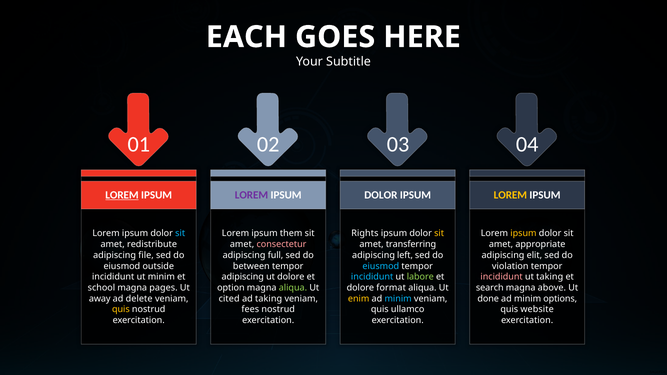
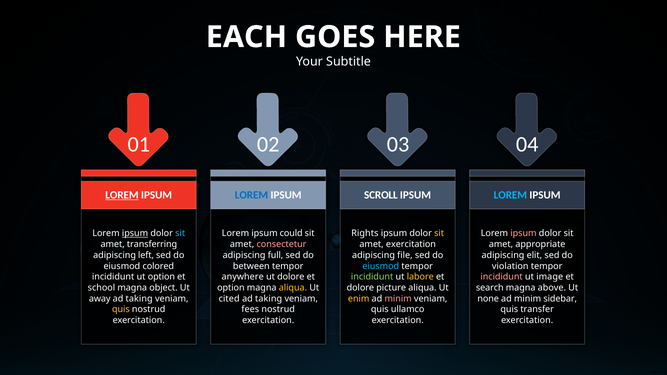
LOREM colour: purple -> blue (251, 195)
DOLOR: DOLOR -> SCROLL (381, 195)
LOREM colour: yellow -> light blue (510, 195)
ipsum underline: none -> present (135, 234)
them: them -> could (291, 234)
ipsum colour: yellow -> pink (523, 234)
redistribute: redistribute -> transferring (152, 244)
amet transferring: transferring -> exercitation (411, 244)
file: file -> left (146, 255)
left: left -> file (405, 255)
outside: outside -> colored (158, 266)
ut minim: minim -> option (161, 277)
adipiscing: adipiscing -> anywhere (243, 277)
incididunt colour: light blue -> light green (372, 277)
labore colour: light green -> yellow (420, 277)
ut taking: taking -> image (550, 277)
pages: pages -> object (163, 288)
aliqua colour: light green -> yellow (293, 288)
format: format -> picture (391, 288)
delete: delete -> taking (139, 299)
minim colour: light blue -> pink (398, 299)
done: done -> none (488, 299)
options: options -> sidebar (560, 299)
website: website -> transfer (537, 310)
